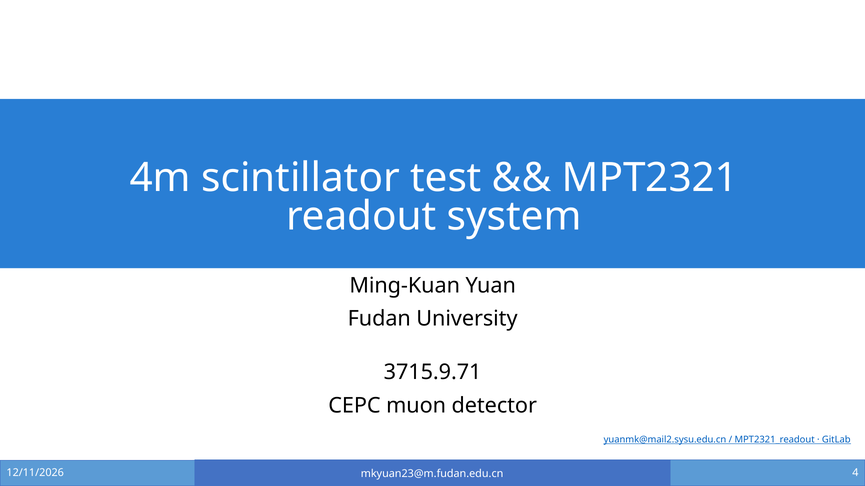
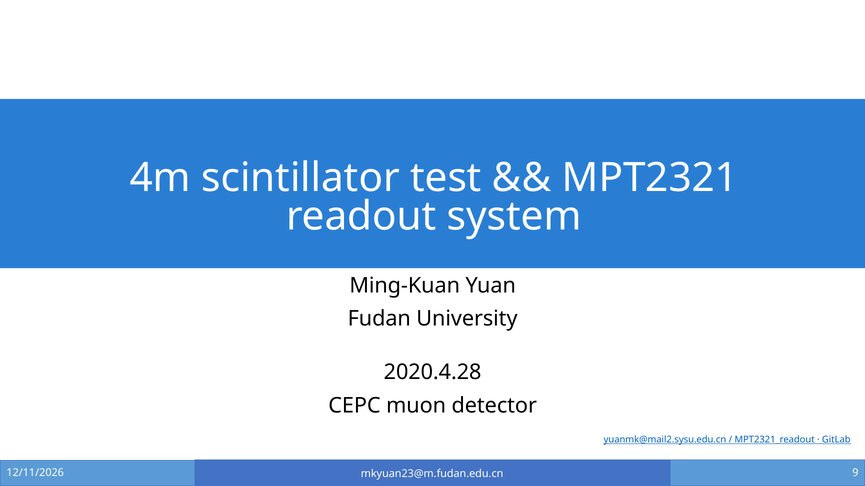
3715.9.71: 3715.9.71 -> 2020.4.28 (433, 373)
4: 4 -> 9 (855, 473)
